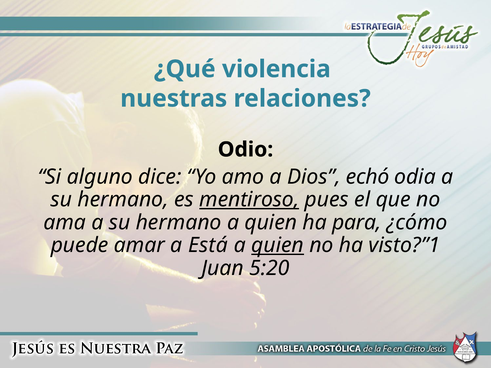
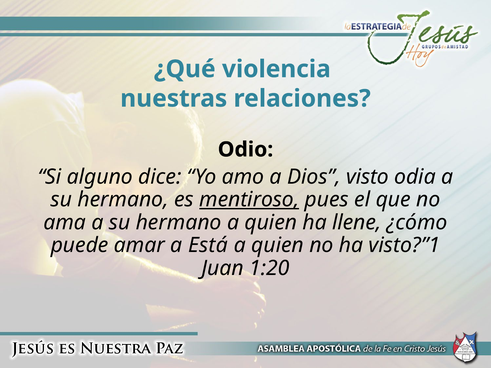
echó: echó -> visto (367, 177)
para: para -> llene (357, 223)
quien underline: present -> none (278, 245)
5:20: 5:20 -> 1:20 (269, 268)
